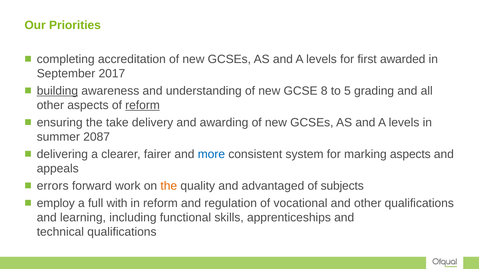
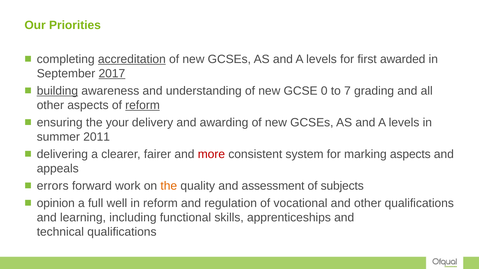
accreditation underline: none -> present (132, 59)
2017 underline: none -> present (112, 74)
8: 8 -> 0 (324, 91)
5: 5 -> 7 (347, 91)
take: take -> your (117, 123)
2087: 2087 -> 2011 (97, 137)
more colour: blue -> red (211, 154)
advantaged: advantaged -> assessment (273, 186)
employ: employ -> opinion (56, 204)
with: with -> well (117, 204)
